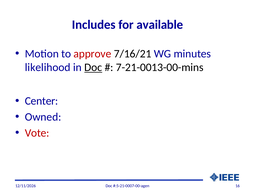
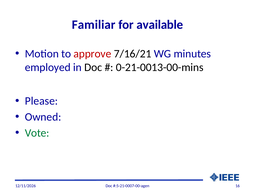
Includes: Includes -> Familiar (94, 24)
likelihood: likelihood -> employed (48, 67)
Doc underline: present -> none (93, 67)
7-21-0013-00-mins: 7-21-0013-00-mins -> 0-21-0013-00-mins (160, 67)
Center: Center -> Please (41, 101)
Vote colour: red -> green (37, 132)
